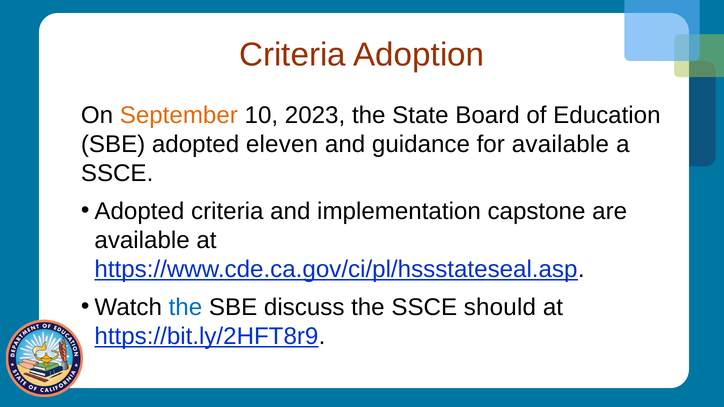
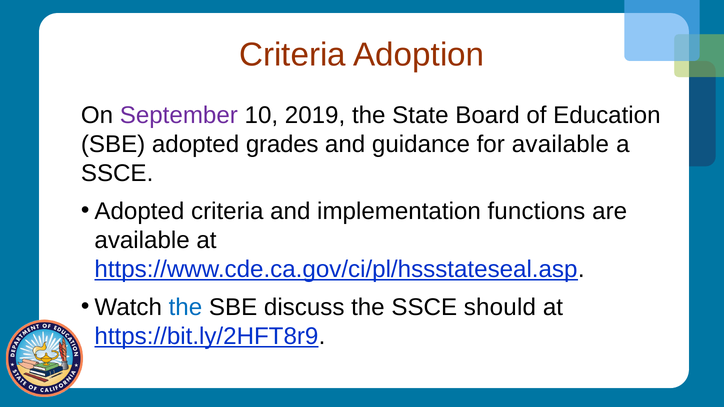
September colour: orange -> purple (179, 115)
2023: 2023 -> 2019 (315, 115)
eleven: eleven -> grades (282, 144)
capstone: capstone -> functions (536, 211)
